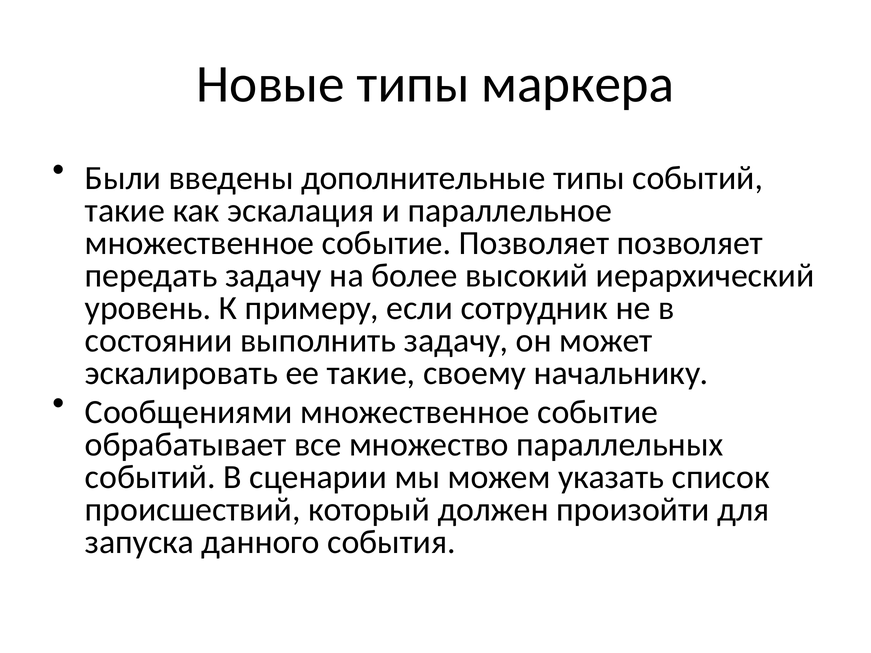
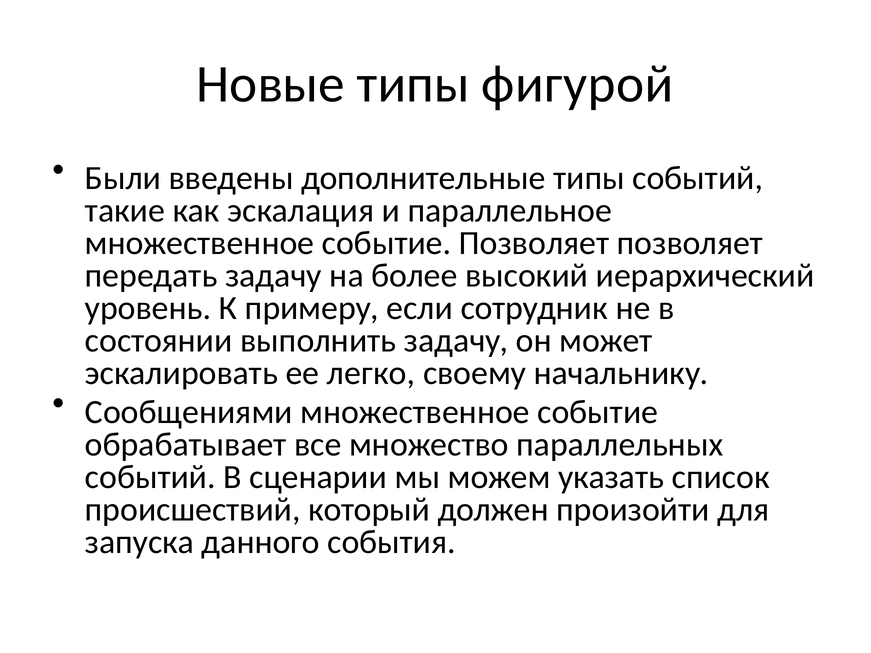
маркера: маркера -> фигурой (577, 84)
ее такие: такие -> легко (371, 373)
